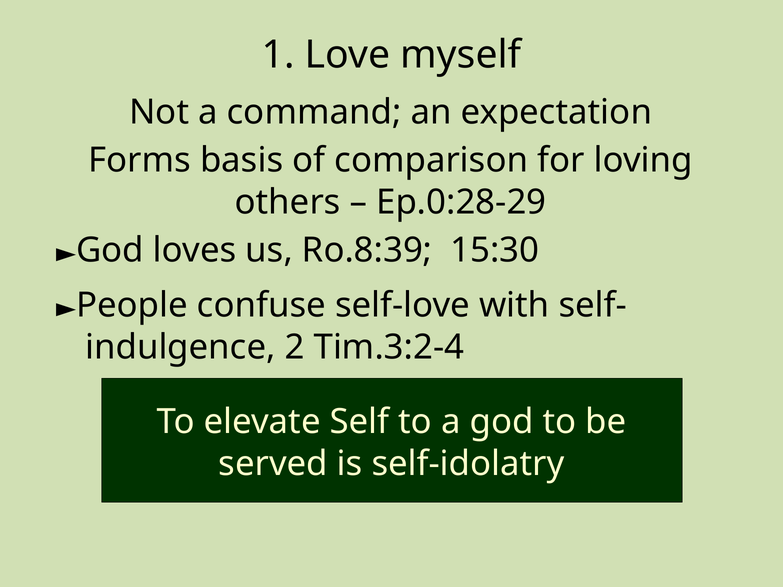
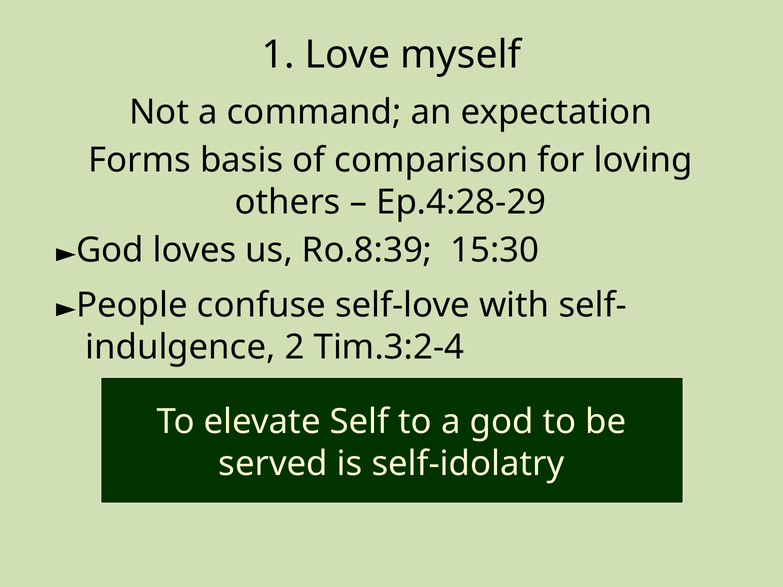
Ep.0:28-29: Ep.0:28-29 -> Ep.4:28-29 (461, 202)
